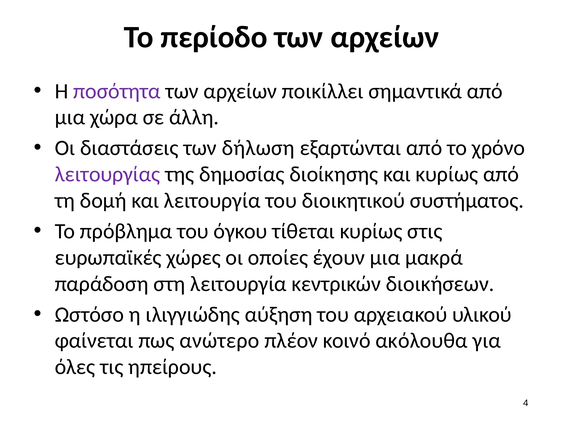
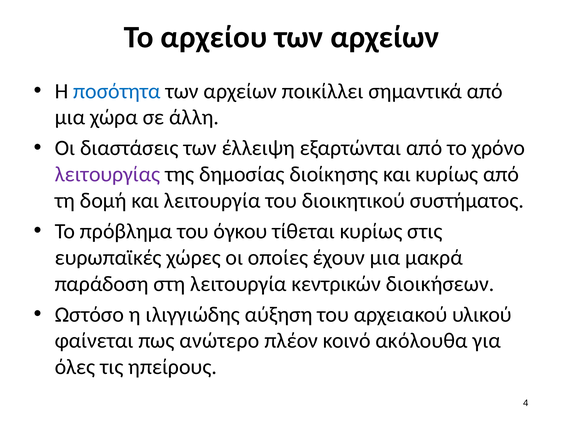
περίοδο: περίοδο -> αρχείου (214, 37)
ποσότητα colour: purple -> blue (117, 91)
δήλωση: δήλωση -> έλλειψη (258, 148)
